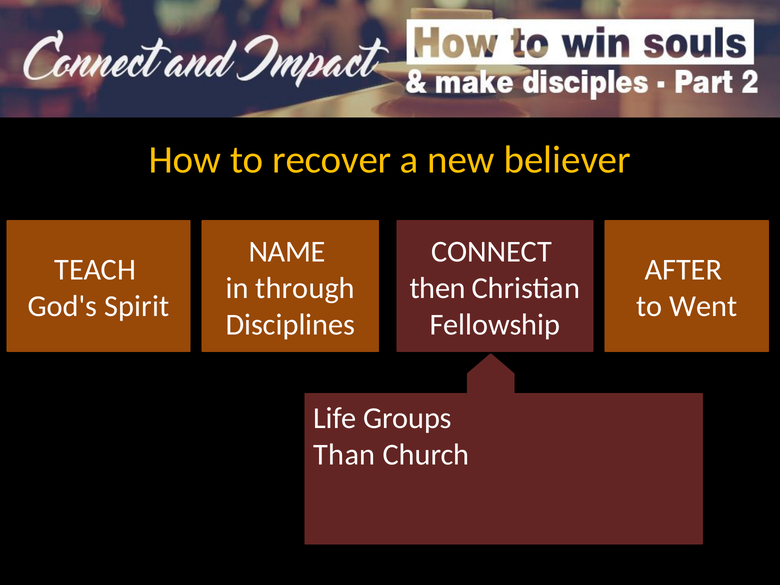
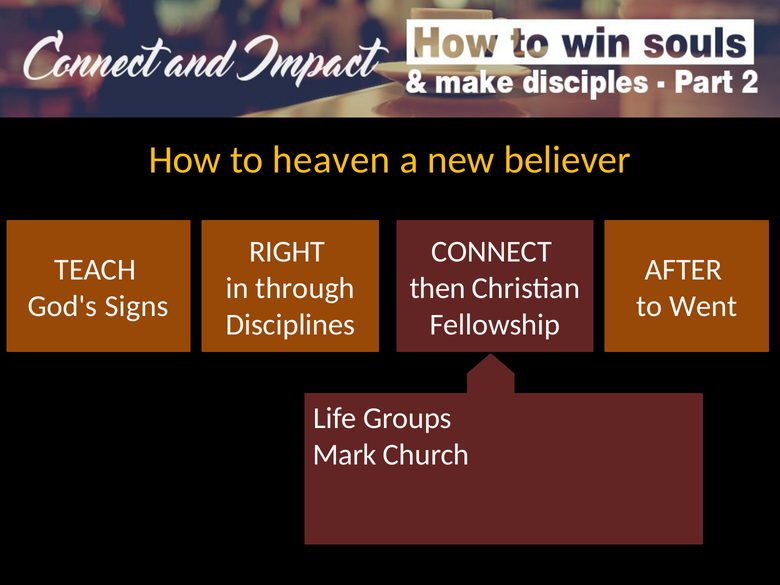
recover: recover -> heaven (331, 160)
NAME: NAME -> RIGHT (287, 252)
Spirit: Spirit -> Signs (137, 306)
Than: Than -> Mark (345, 455)
